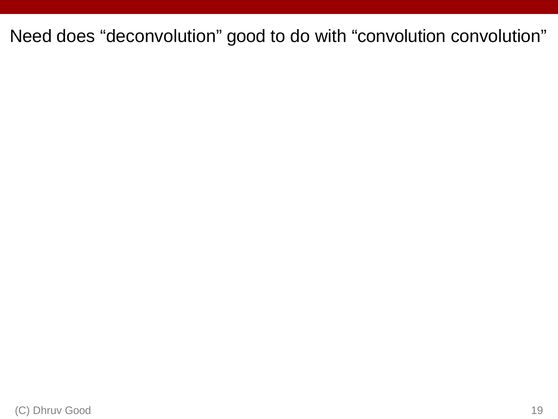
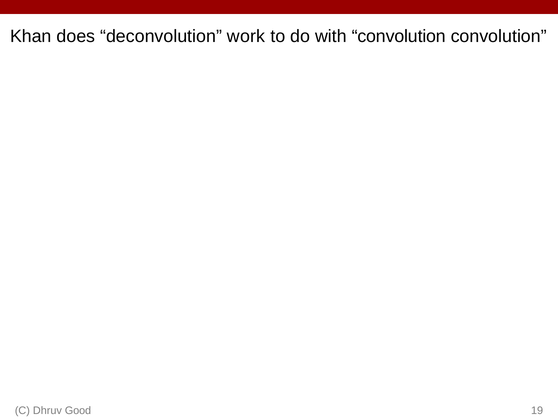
Need: Need -> Khan (31, 36)
deconvolution good: good -> work (246, 36)
